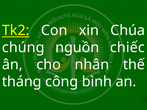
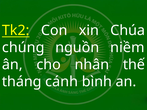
chiếc: chiếc -> niềm (127, 48)
công: công -> cánh (62, 82)
